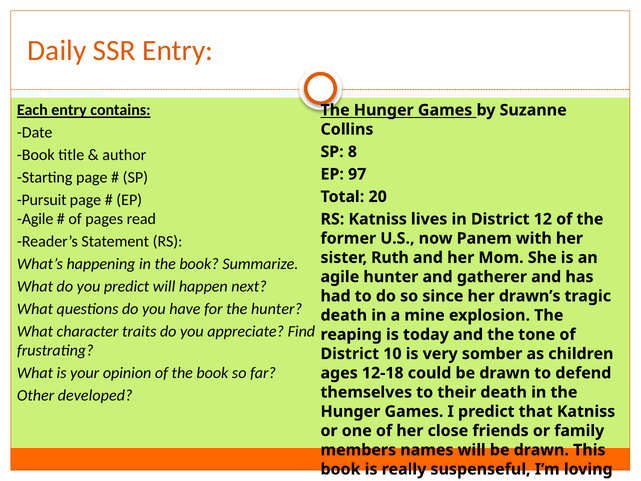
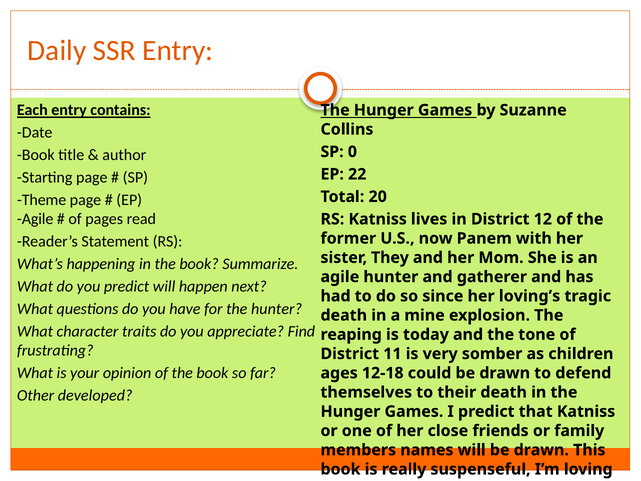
8: 8 -> 0 (352, 152)
97: 97 -> 22 (357, 174)
Pursuit: Pursuit -> Theme (42, 200)
Ruth: Ruth -> They (390, 257)
drawn’s: drawn’s -> loving’s (530, 296)
10: 10 -> 11 (392, 354)
